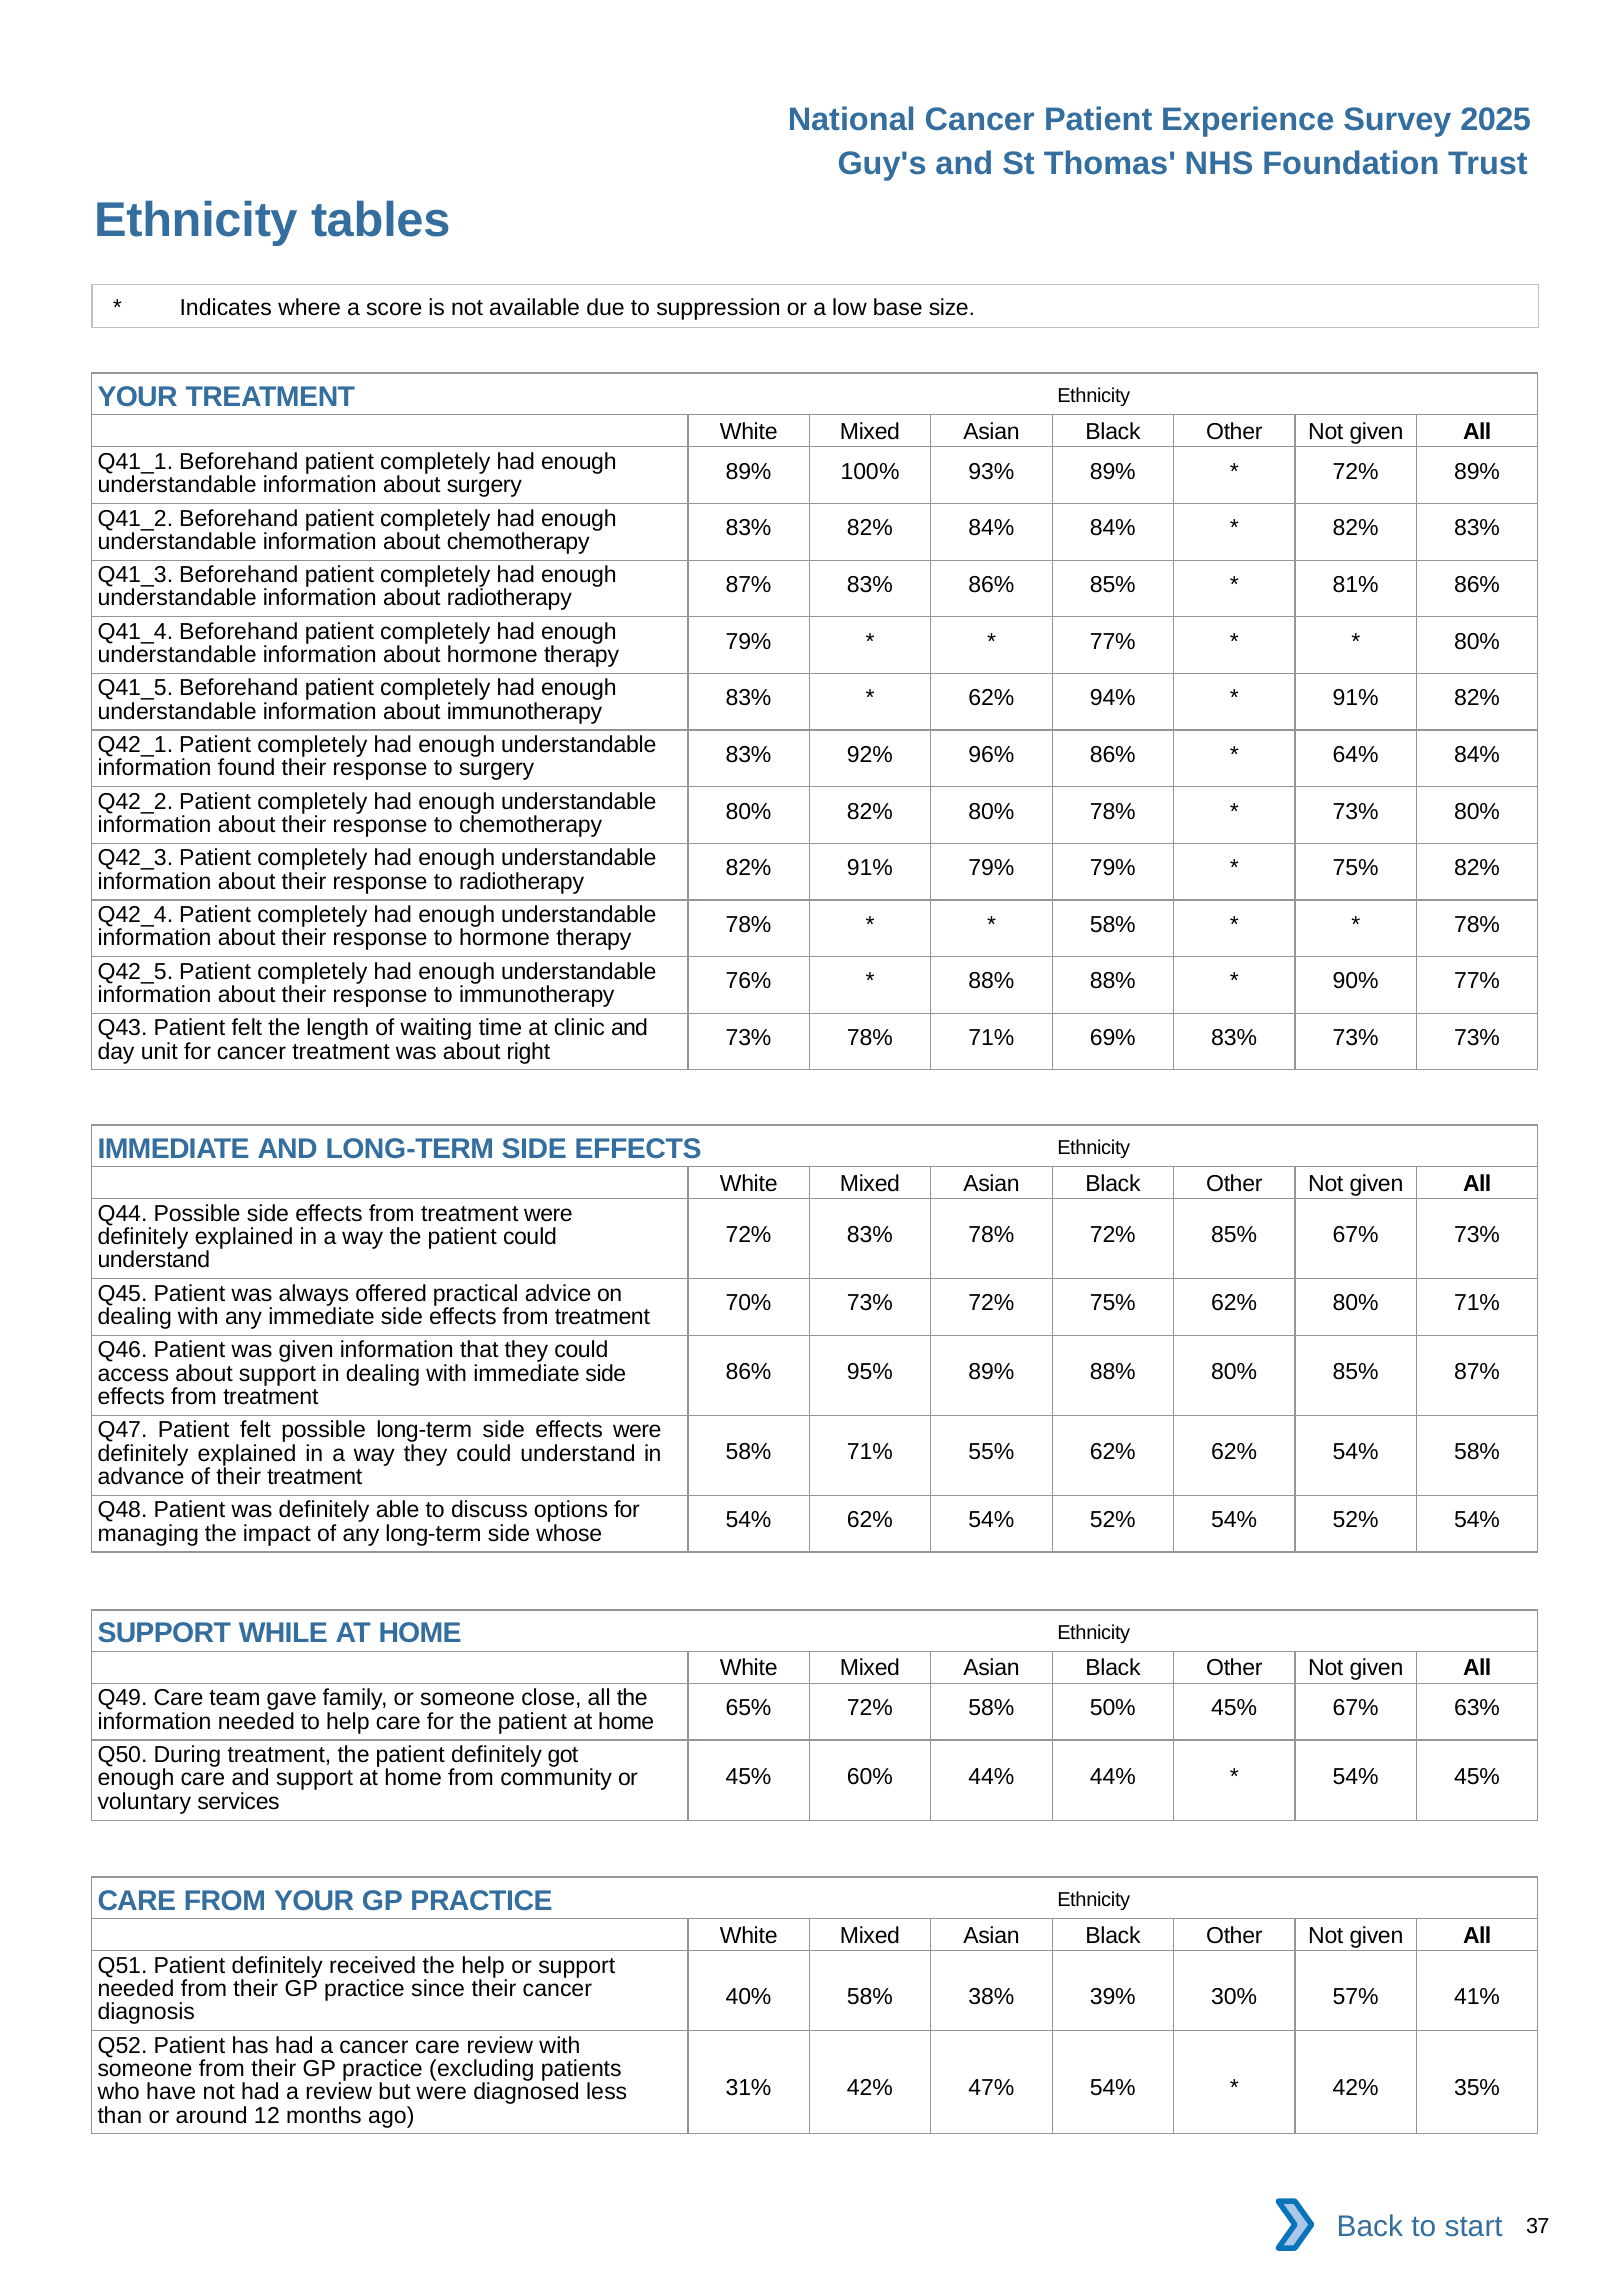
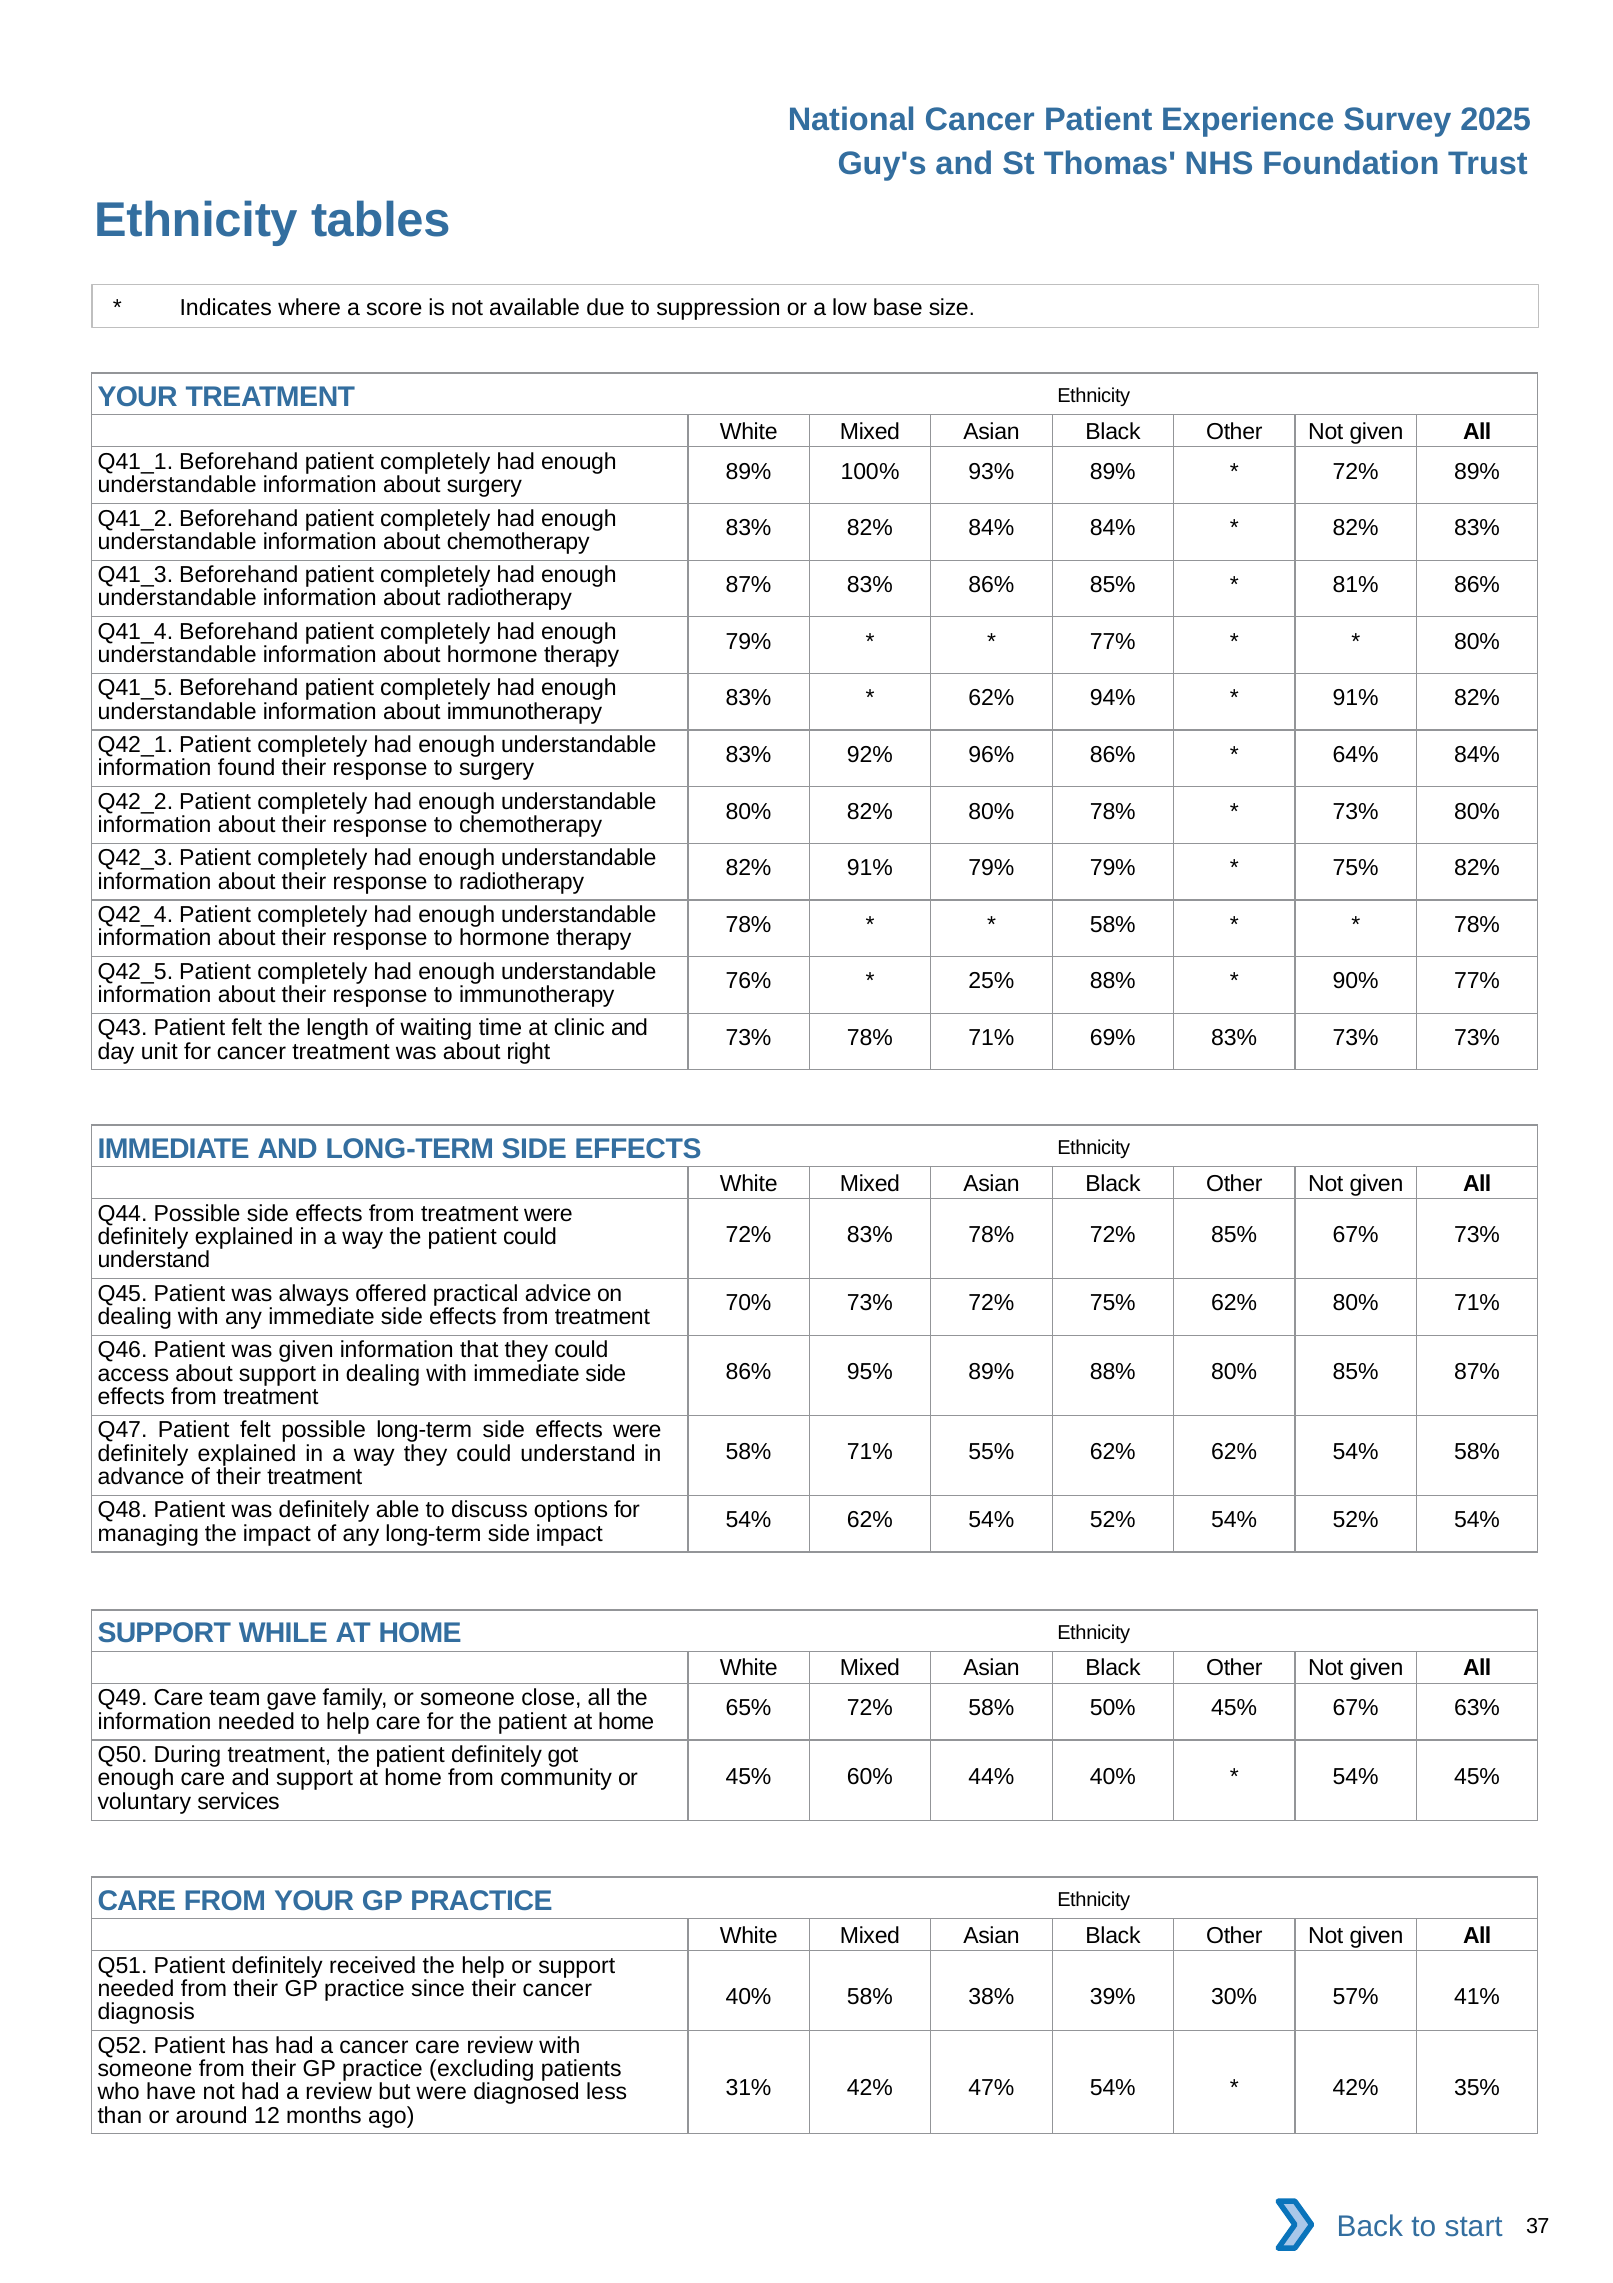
88%: 88% -> 25% (991, 981)
side whose: whose -> impact (569, 1533)
44% 44%: 44% -> 40% (1113, 1776)
